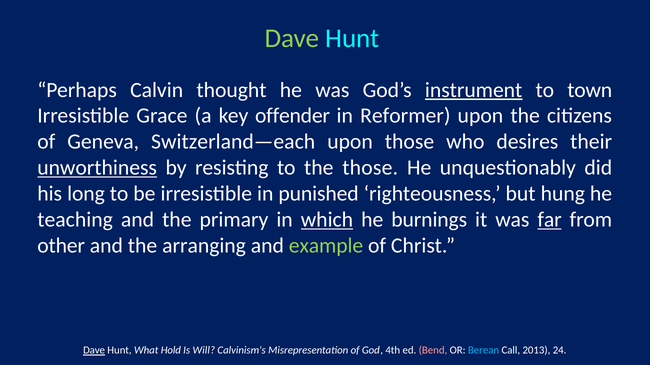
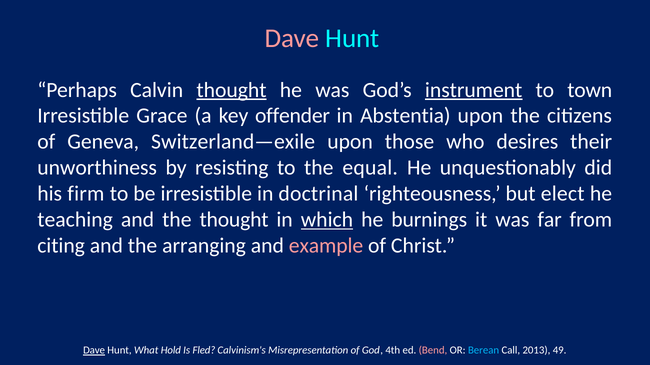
Dave colour: light green -> pink (292, 38)
thought underline: none -> present (232, 90)
Reformer: Reformer -> Abstentia (405, 116)
Switzerland—each: Switzerland—each -> Switzerland—exile (233, 142)
unworthiness underline: present -> none (97, 168)
the those: those -> equal (370, 168)
long: long -> firm (86, 194)
punished: punished -> doctrinal (318, 194)
hung: hung -> elect (563, 194)
the primary: primary -> thought (234, 220)
far underline: present -> none (550, 220)
other: other -> citing (61, 246)
example colour: light green -> pink (326, 246)
Will: Will -> Fled (204, 351)
24: 24 -> 49 (560, 351)
